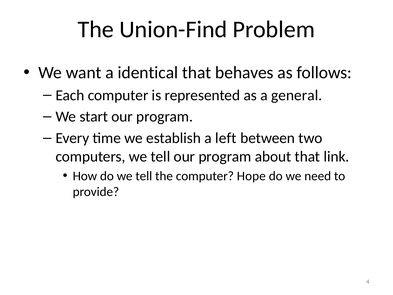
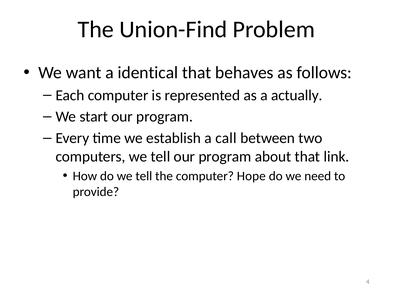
general: general -> actually (297, 95)
left: left -> call (226, 138)
